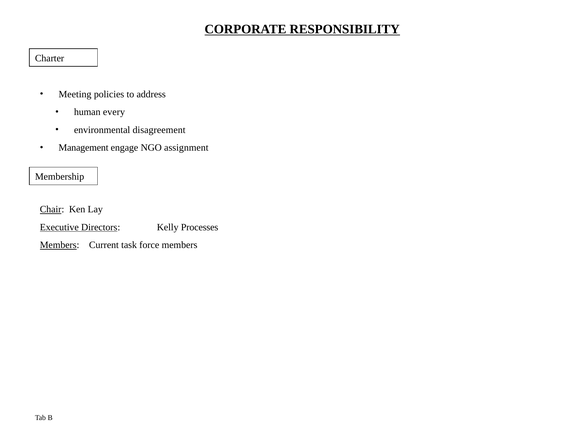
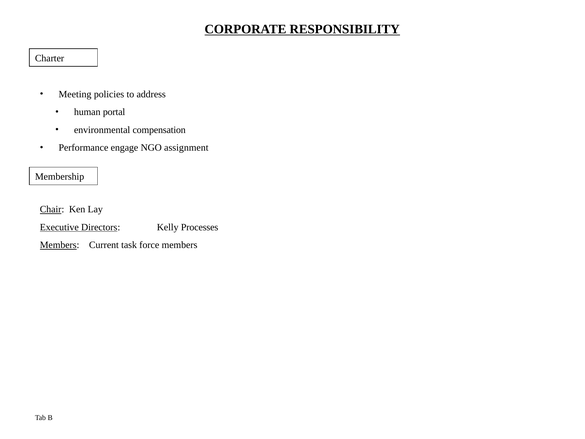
every: every -> portal (114, 112)
disagreement: disagreement -> compensation (159, 130)
Management: Management -> Performance (83, 148)
